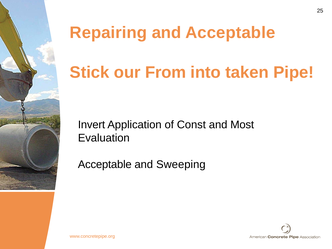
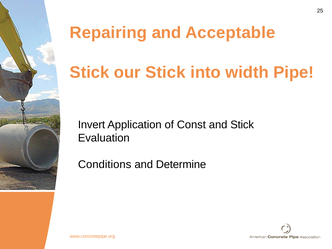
our From: From -> Stick (165, 72)
taken: taken -> width (247, 72)
and Most: Most -> Stick (242, 125)
Acceptable: Acceptable -> Conditions (105, 165)
Sweeping: Sweeping -> Determine (181, 165)
